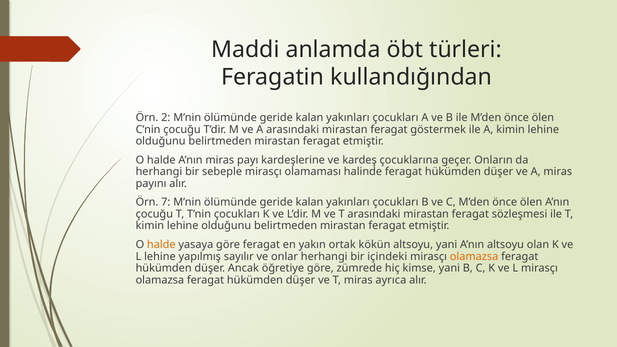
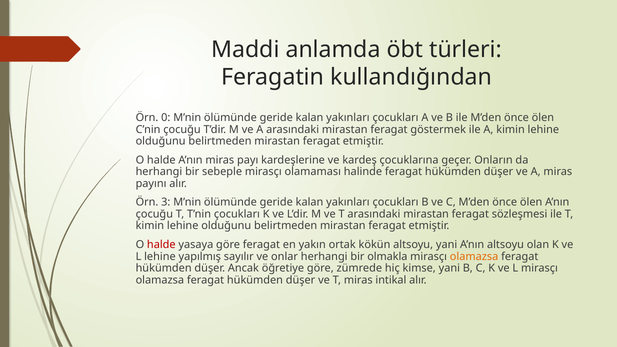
2: 2 -> 0 (166, 118)
7: 7 -> 3 (166, 202)
halde colour: orange -> red (161, 245)
içindeki: içindeki -> olmakla (387, 256)
ayrıca: ayrıca -> intikal (391, 280)
